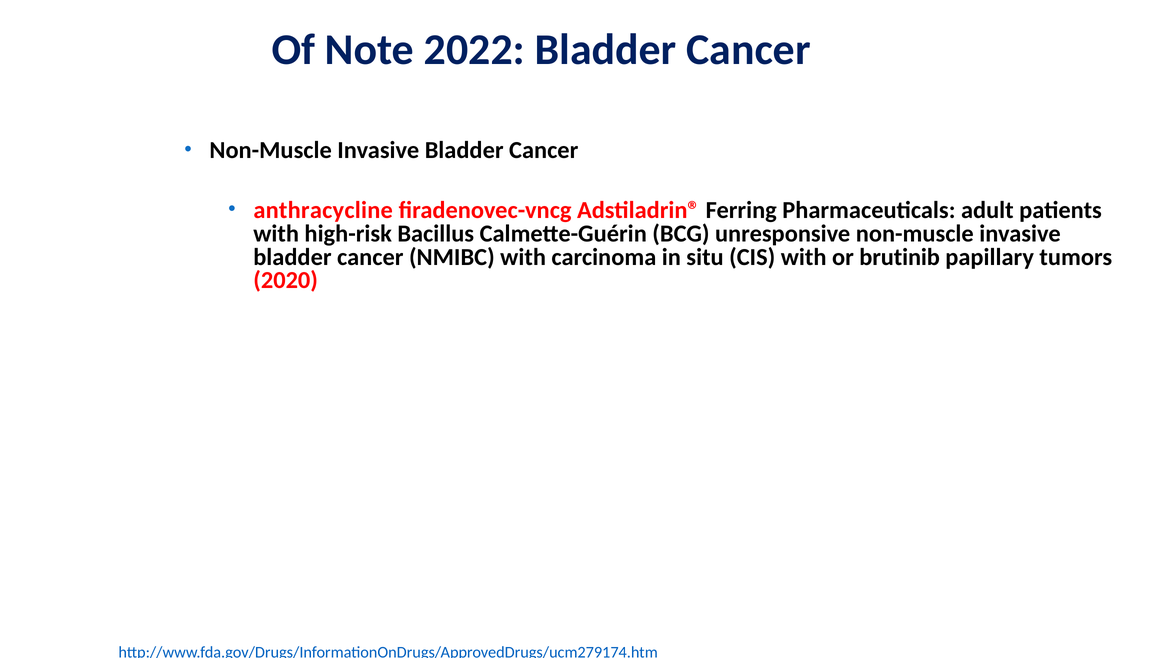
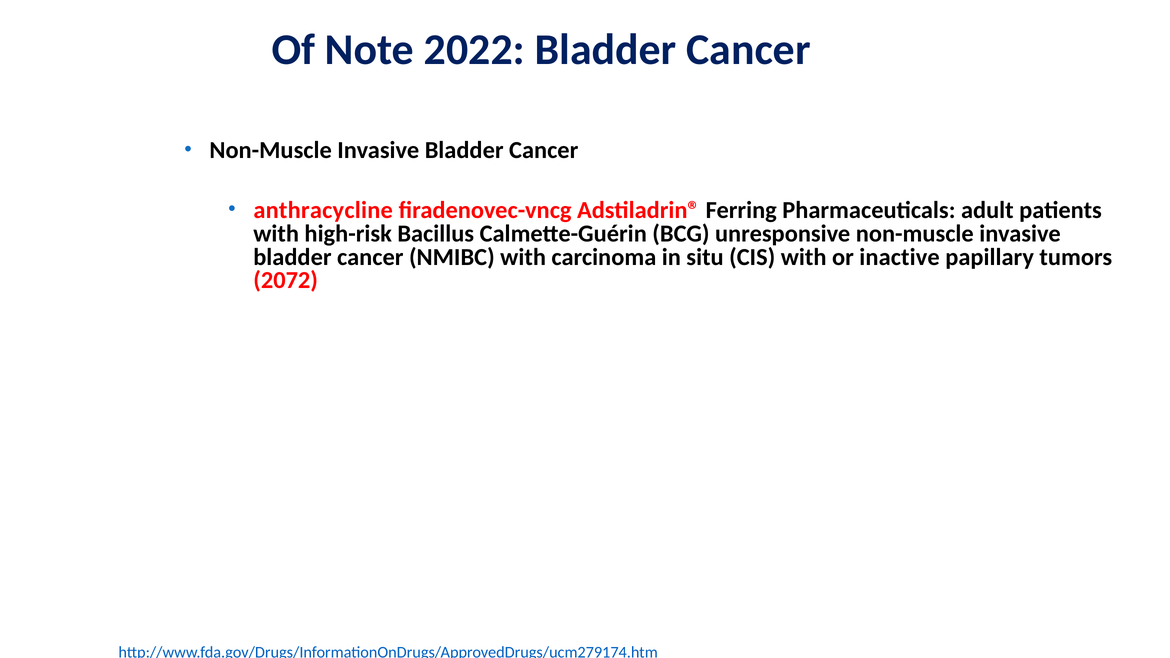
brutinib: brutinib -> inactive (900, 257)
2020: 2020 -> 2072 (286, 280)
